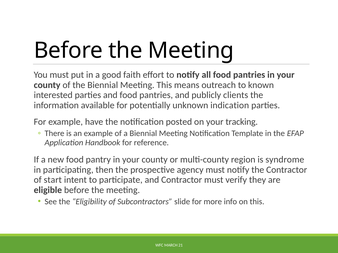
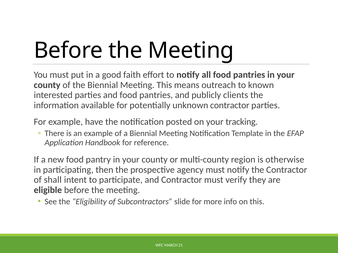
unknown indication: indication -> contractor (230, 105)
syndrome: syndrome -> otherwise (285, 160)
start: start -> shall (53, 180)
